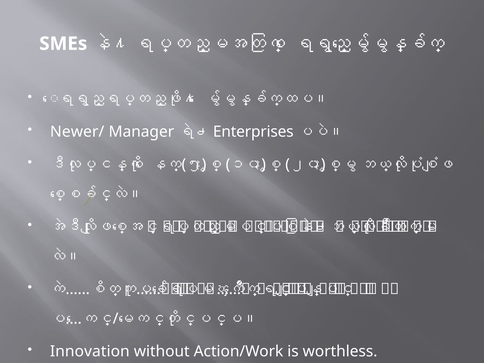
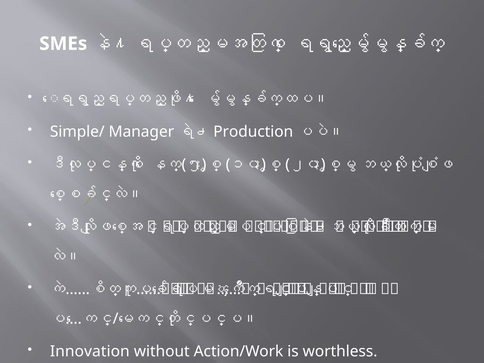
Newer/: Newer/ -> Simple/ (77, 132)
Enterprises: Enterprises -> Production (253, 132)
